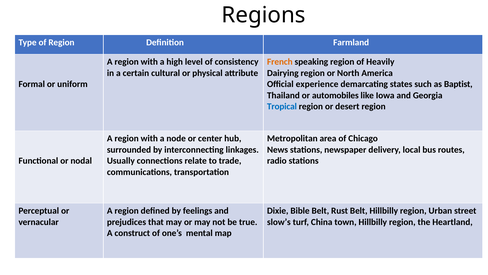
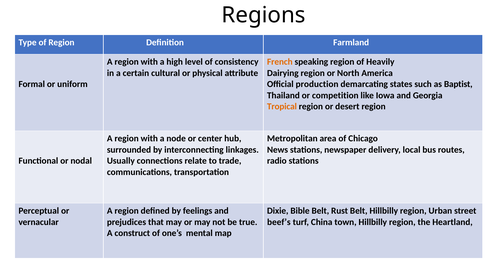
experience: experience -> production (317, 84)
automobiles: automobiles -> competition (335, 95)
Tropical colour: blue -> orange (282, 106)
slow’s: slow’s -> beef’s (279, 222)
